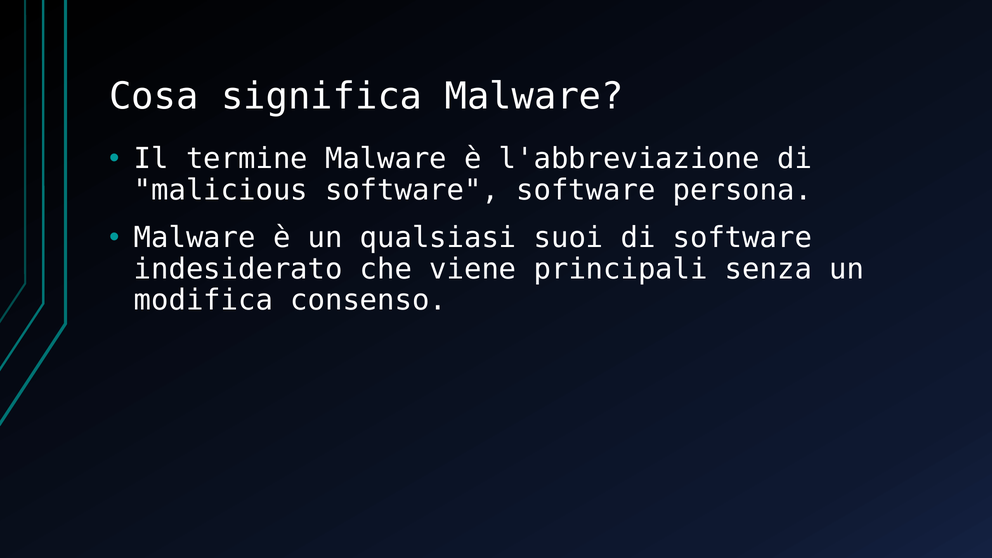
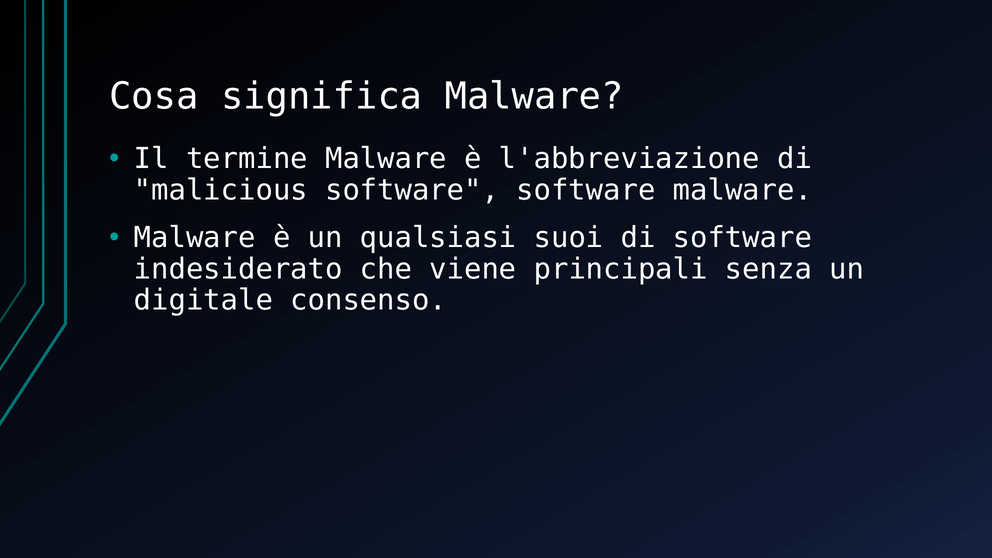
software persona: persona -> malware (742, 190)
modifica: modifica -> digitale (203, 300)
